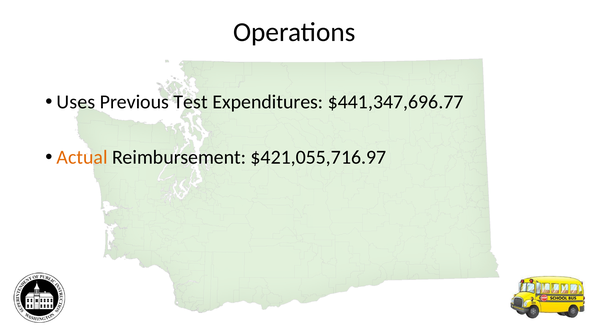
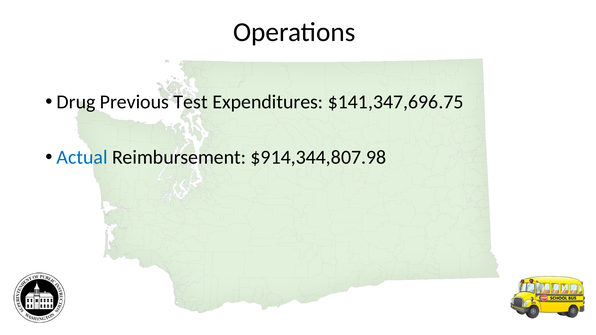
Uses: Uses -> Drug (76, 102)
$441,347,696.77: $441,347,696.77 -> $141,347,696.75 (396, 102)
Actual colour: orange -> blue (82, 157)
$421,055,716.97: $421,055,716.97 -> $914,344,807.98 (318, 157)
